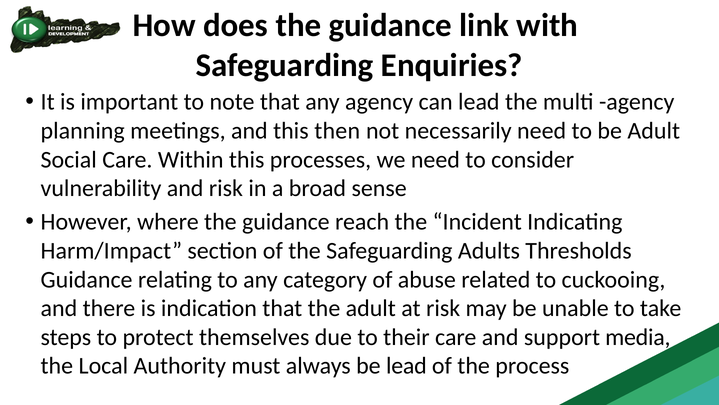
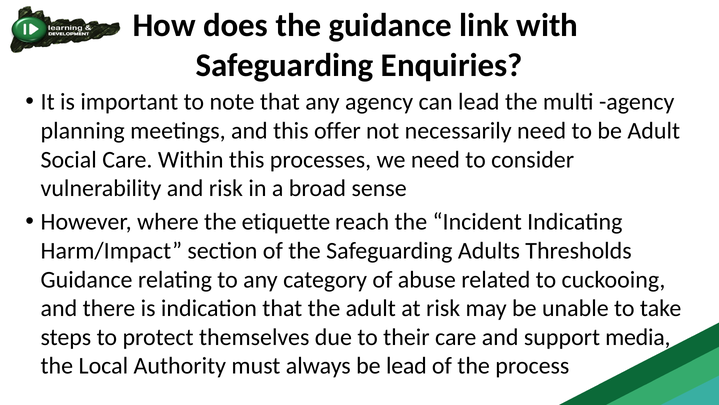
then: then -> offer (337, 131)
where the guidance: guidance -> etiquette (286, 222)
